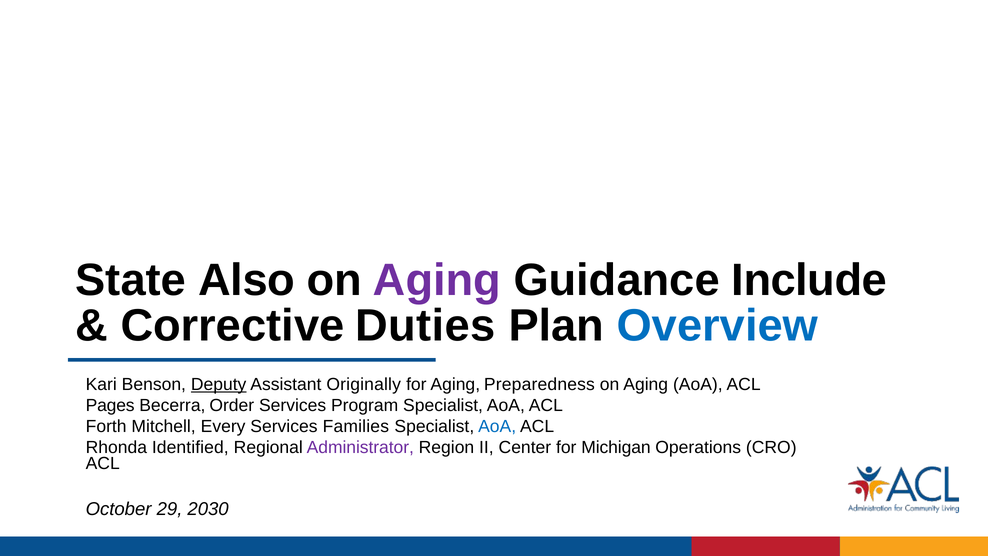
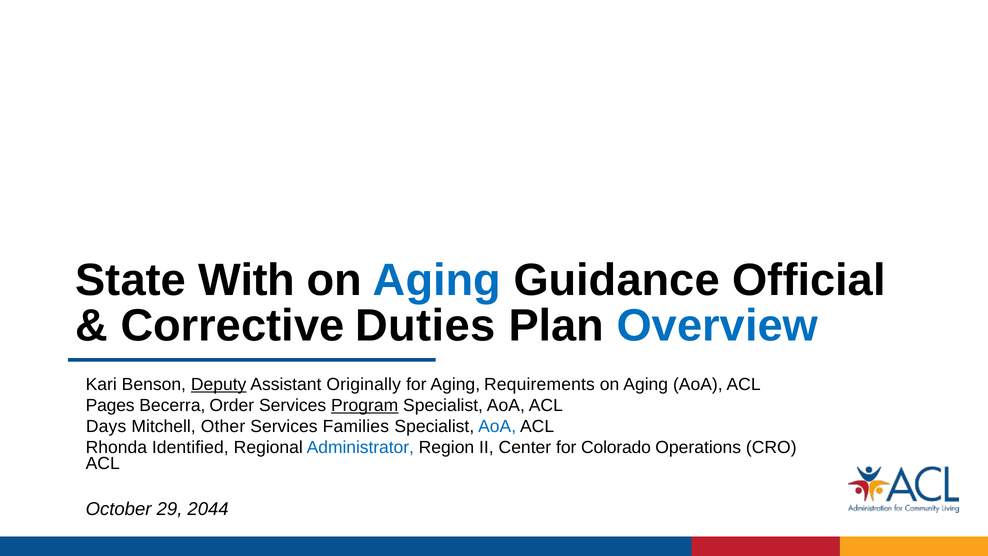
Also: Also -> With (247, 280)
Aging colour: purple -> blue (437, 280)
Include: Include -> Official (809, 280)
Preparedness: Preparedness -> Requirements (539, 384)
Program underline: none -> present (365, 405)
Forth: Forth -> Days (106, 426)
Every: Every -> Other (223, 426)
Administrator colour: purple -> blue (360, 447)
Michigan: Michigan -> Colorado (616, 447)
2030: 2030 -> 2044 (208, 509)
